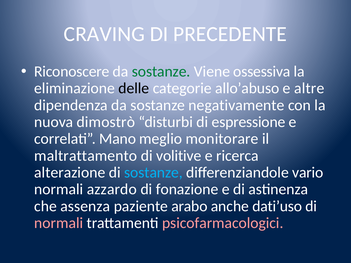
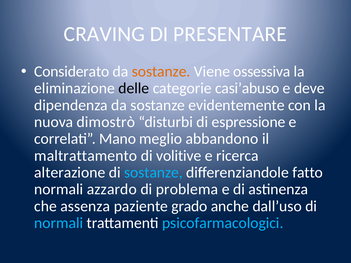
PRECEDENTE: PRECEDENTE -> PRESENTARE (230, 34)
Riconoscere: Riconoscere -> Considerato (72, 72)
sostanze colour: green -> orange (161, 72)
allo’abuso: allo’abuso -> casi’abuso (247, 88)
altre: altre -> deve (309, 88)
negativamente: negativamente -> evidentemente (237, 105)
monitorare: monitorare -> abbandono (222, 139)
vario: vario -> fatto (308, 173)
fonazione: fonazione -> problema (187, 190)
arabo: arabo -> grado (189, 206)
dati’uso: dati’uso -> dall’uso (277, 206)
normali colour: pink -> light blue (59, 223)
psicofarmacologici colour: pink -> light blue (223, 223)
